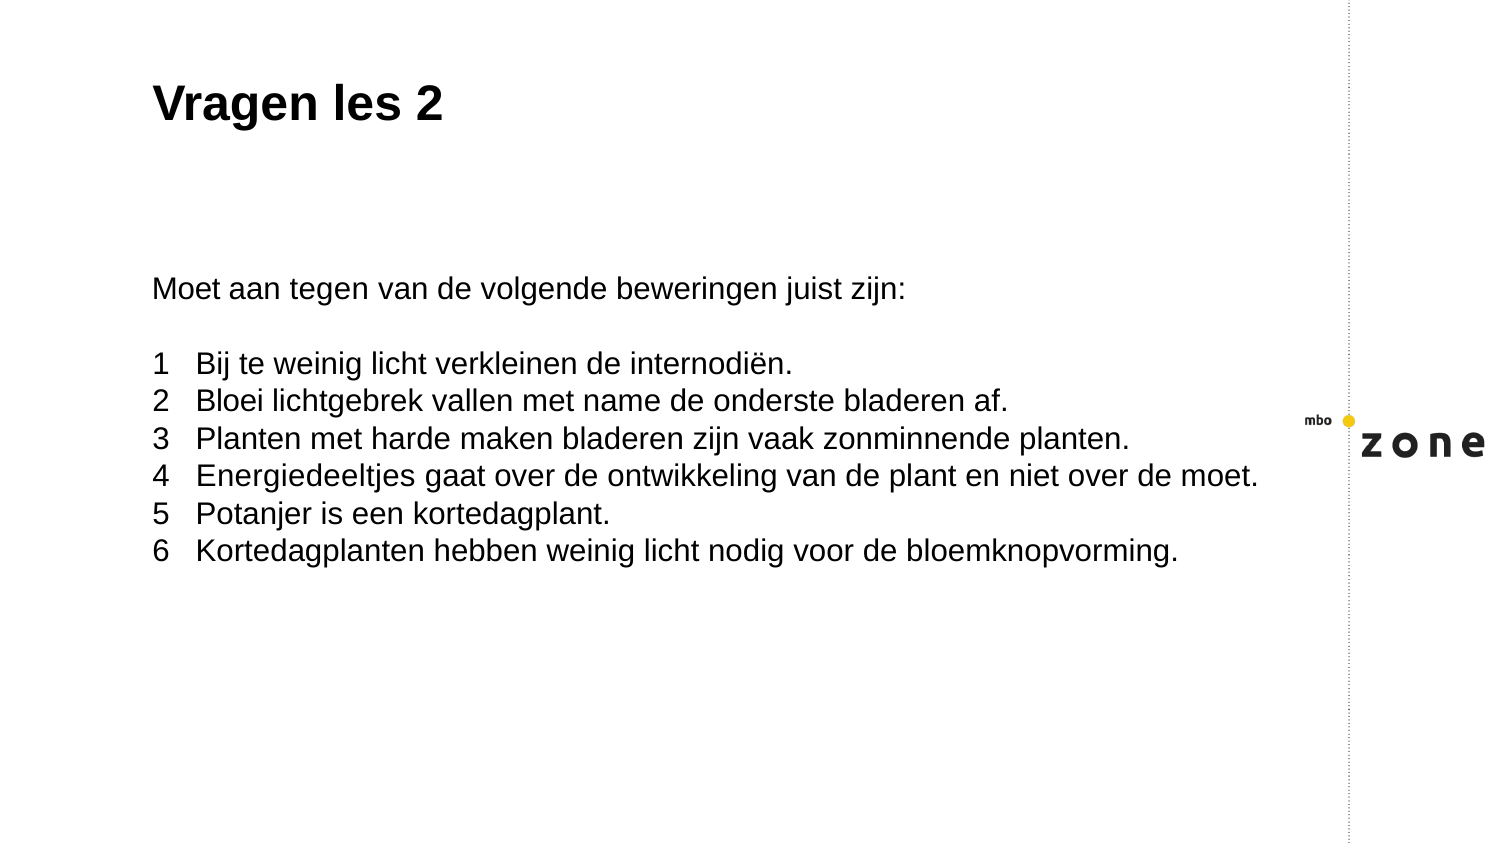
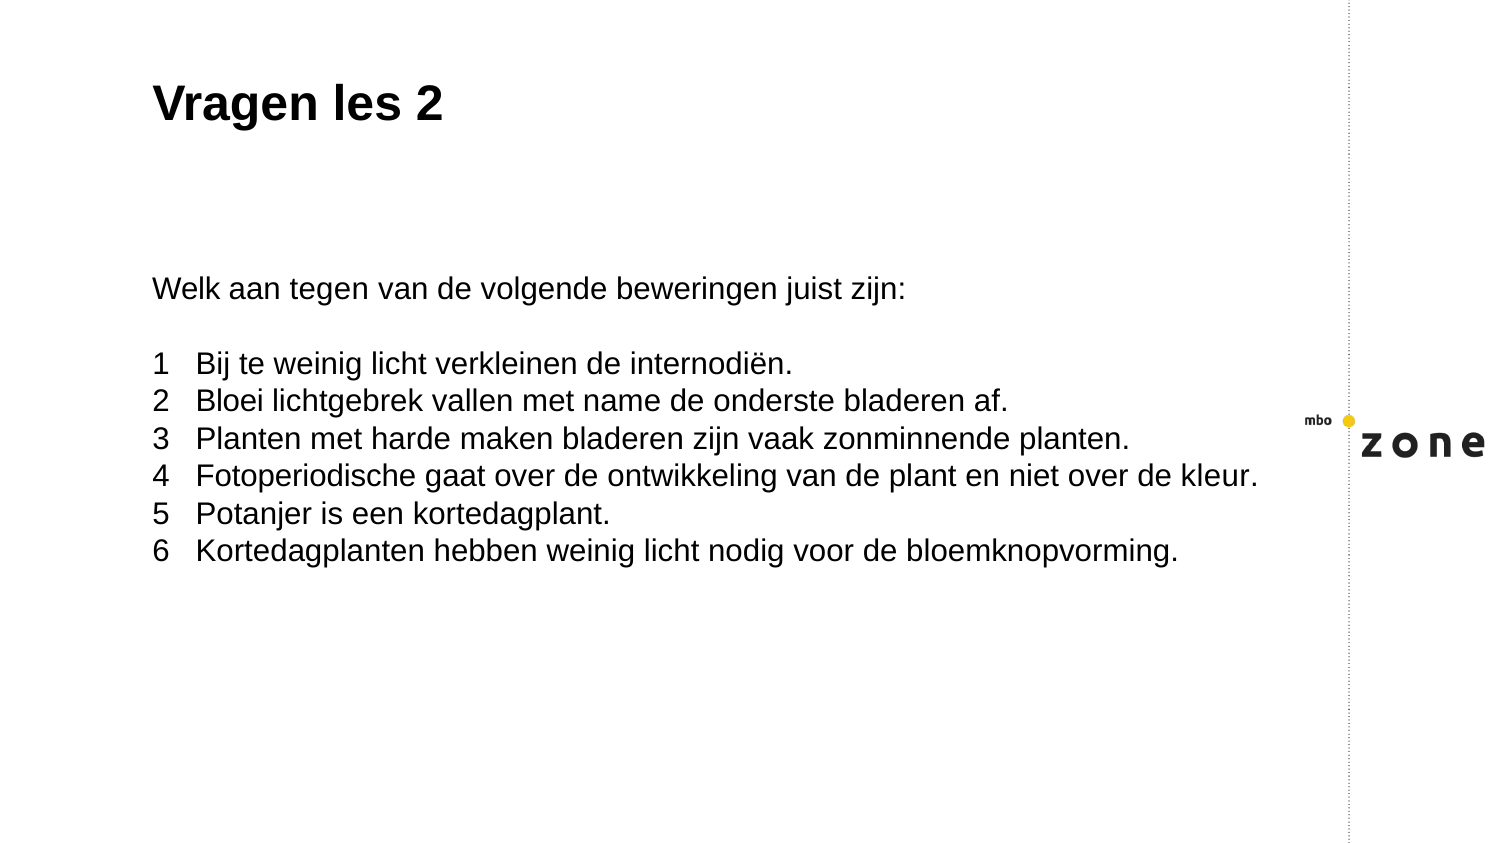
Moet: Moet -> Welk (186, 289)
Energiedeeltjes: Energiedeeltjes -> Fotoperiodische (306, 477)
de moet: moet -> kleur (1220, 477)
